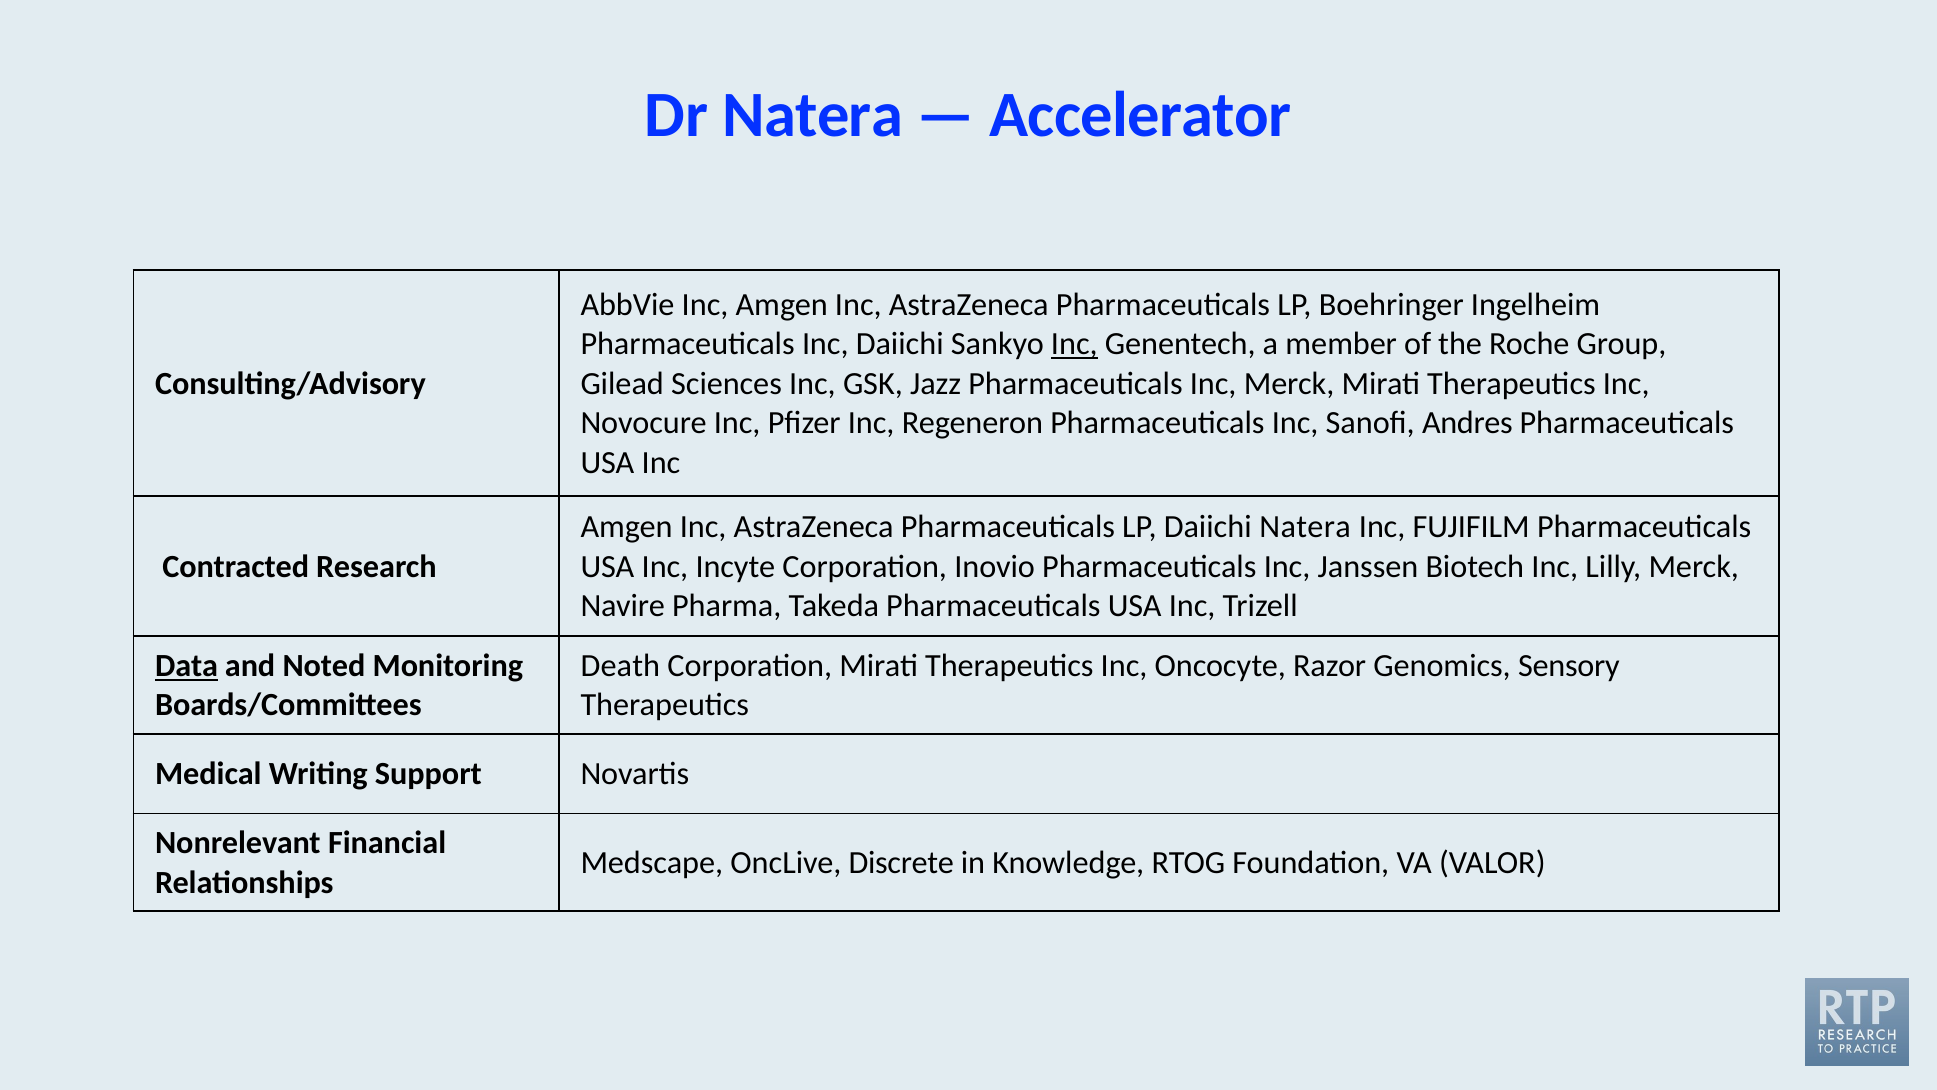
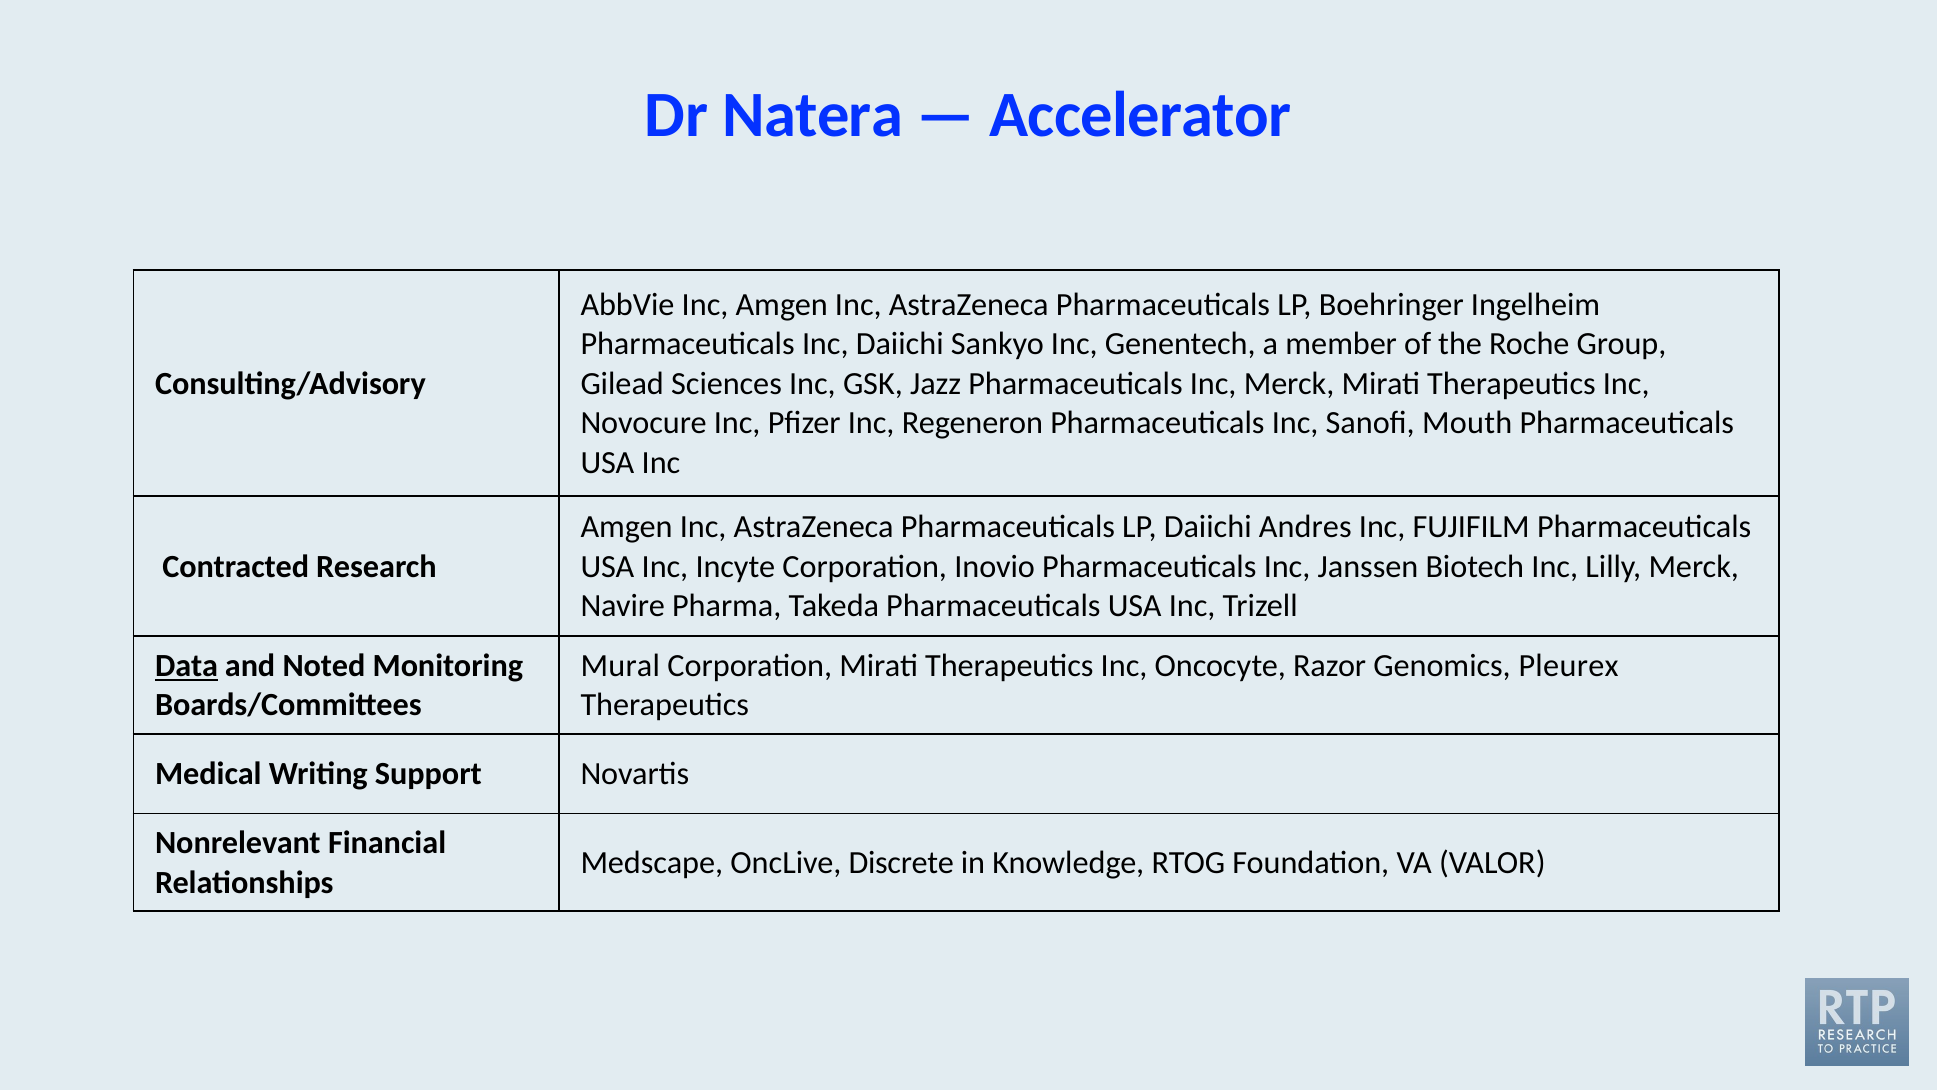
Inc underline: present -> none (1074, 344)
Andres: Andres -> Mouth (1467, 423)
Daiichi Natera: Natera -> Andres (1305, 527)
Death: Death -> Mural (620, 665)
Sensory: Sensory -> Pleurex (1569, 665)
